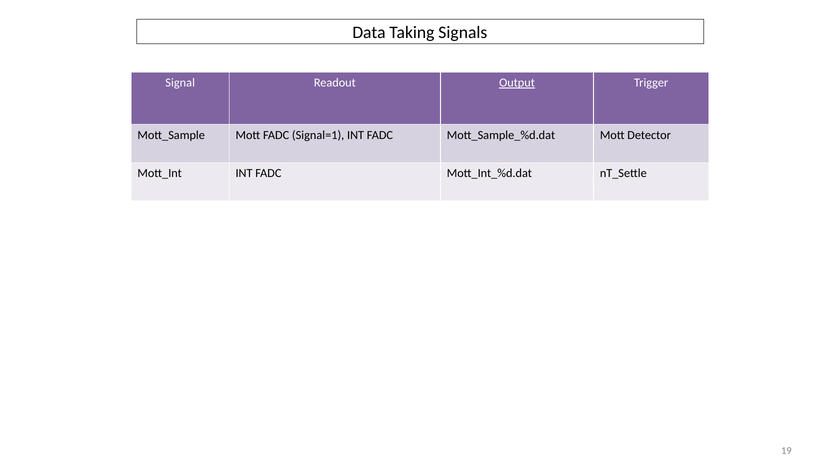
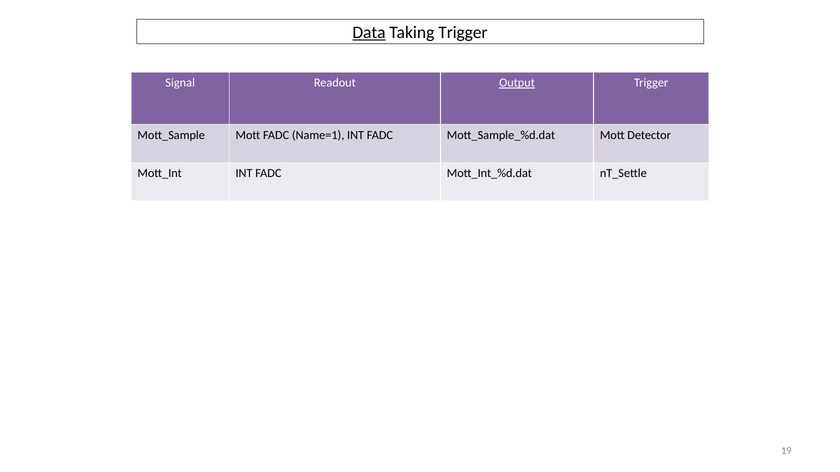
Data underline: none -> present (369, 33)
Taking Signals: Signals -> Trigger (463, 33)
Signal=1: Signal=1 -> Name=1 (318, 135)
